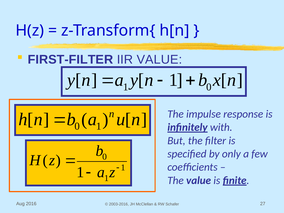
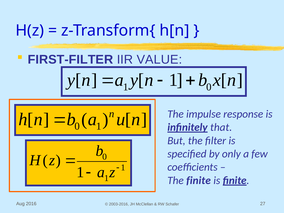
with: with -> that (221, 127)
The value: value -> finite (199, 180)
